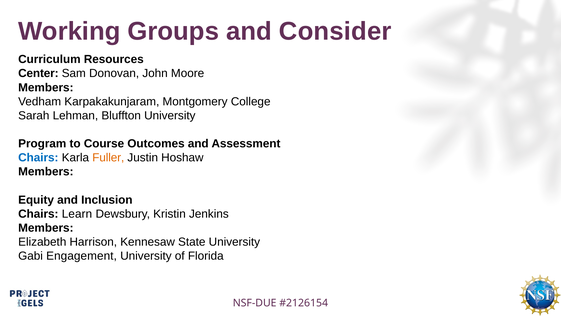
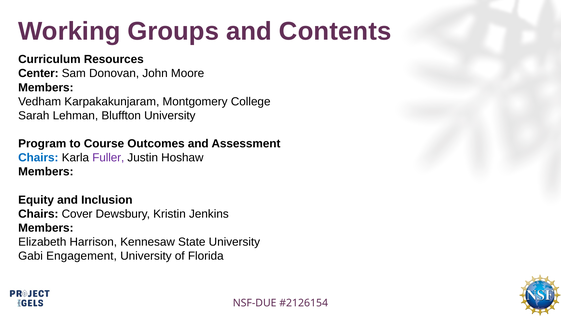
Consider: Consider -> Contents (335, 31)
Fuller colour: orange -> purple (108, 158)
Learn: Learn -> Cover (77, 214)
